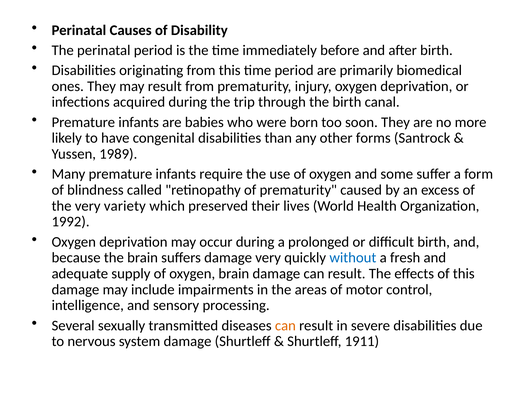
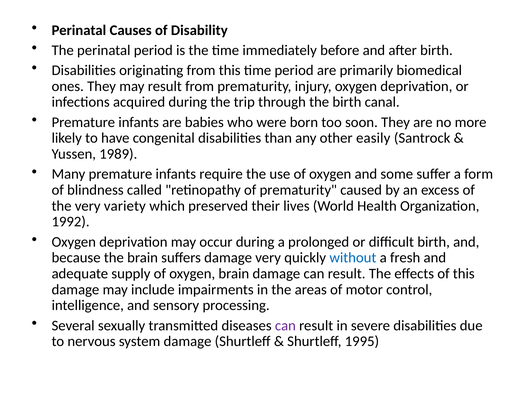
forms: forms -> easily (373, 138)
can colour: orange -> purple (285, 325)
1911: 1911 -> 1995 (362, 341)
